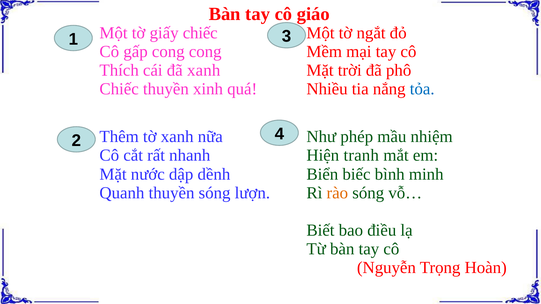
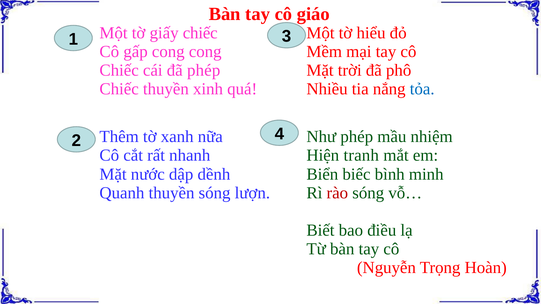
ngắt: ngắt -> hiểu (371, 33)
Thích: Thích -> Chiếc (119, 70)
đã xanh: xanh -> phép (204, 70)
rào colour: orange -> red (337, 193)
